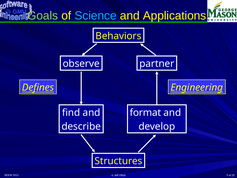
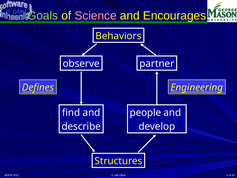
Science colour: light blue -> pink (96, 16)
Applications: Applications -> Encourages (175, 16)
format: format -> people (145, 112)
